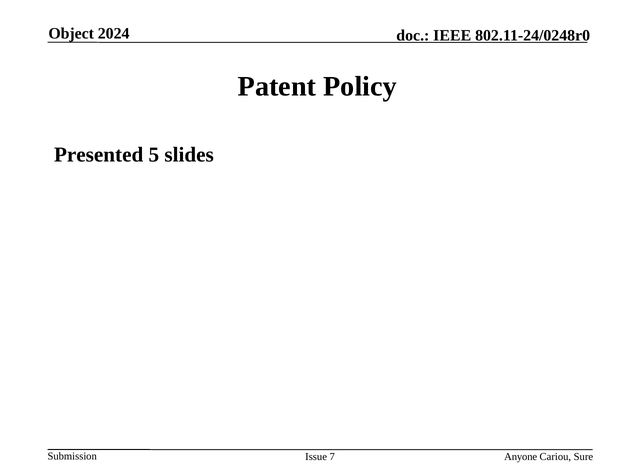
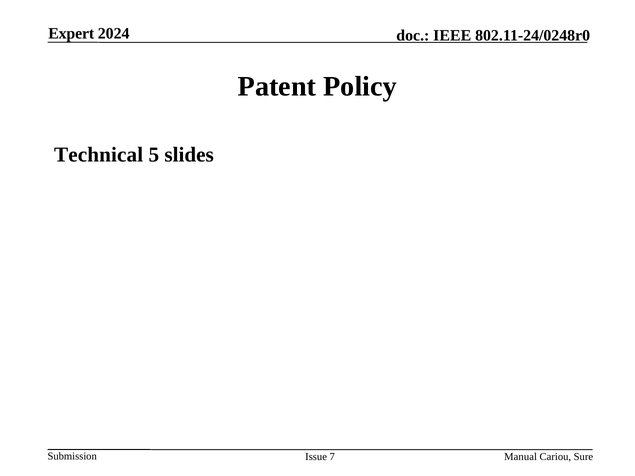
Object: Object -> Expert (71, 34)
Presented: Presented -> Technical (99, 155)
Anyone: Anyone -> Manual (521, 457)
